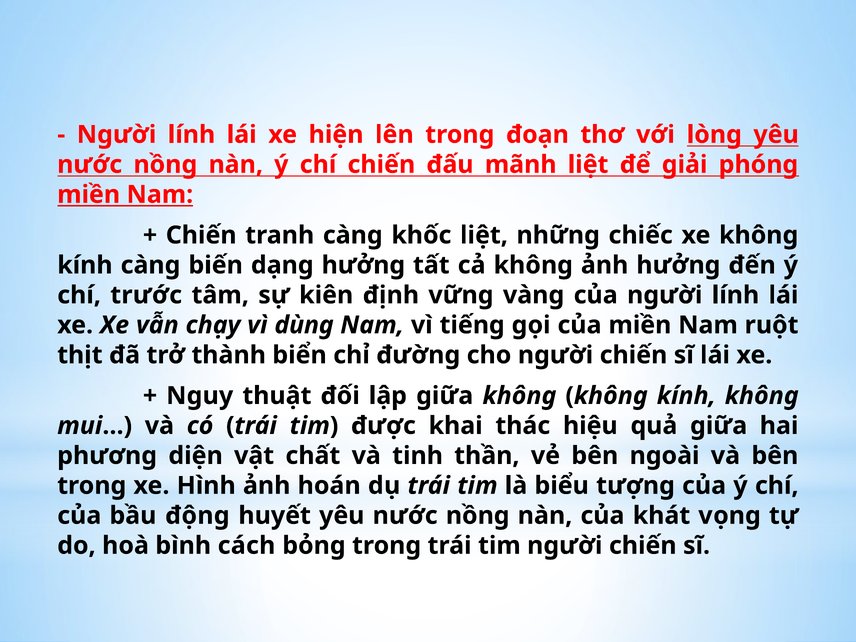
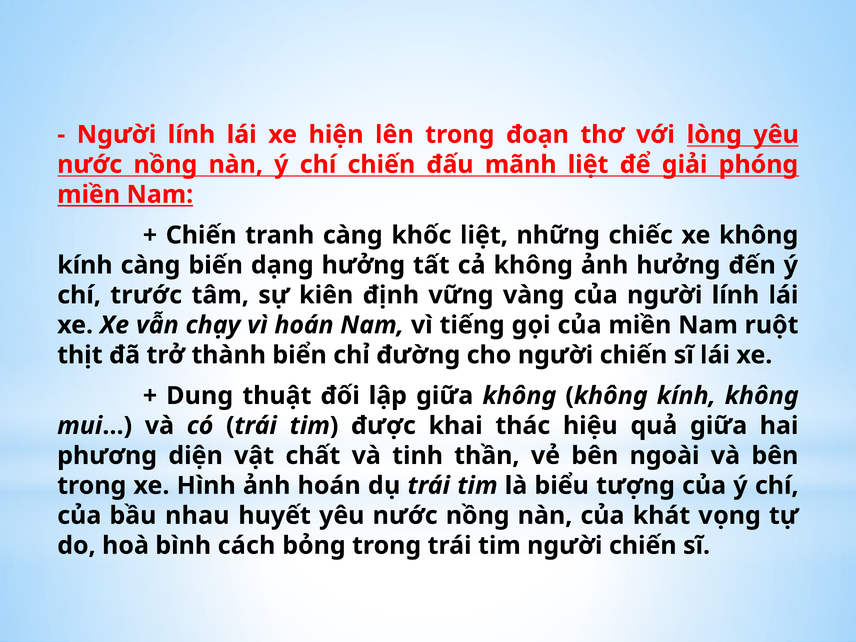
vì dùng: dùng -> hoán (304, 325)
Nguy: Nguy -> Dung (200, 396)
động: động -> nhau (197, 516)
